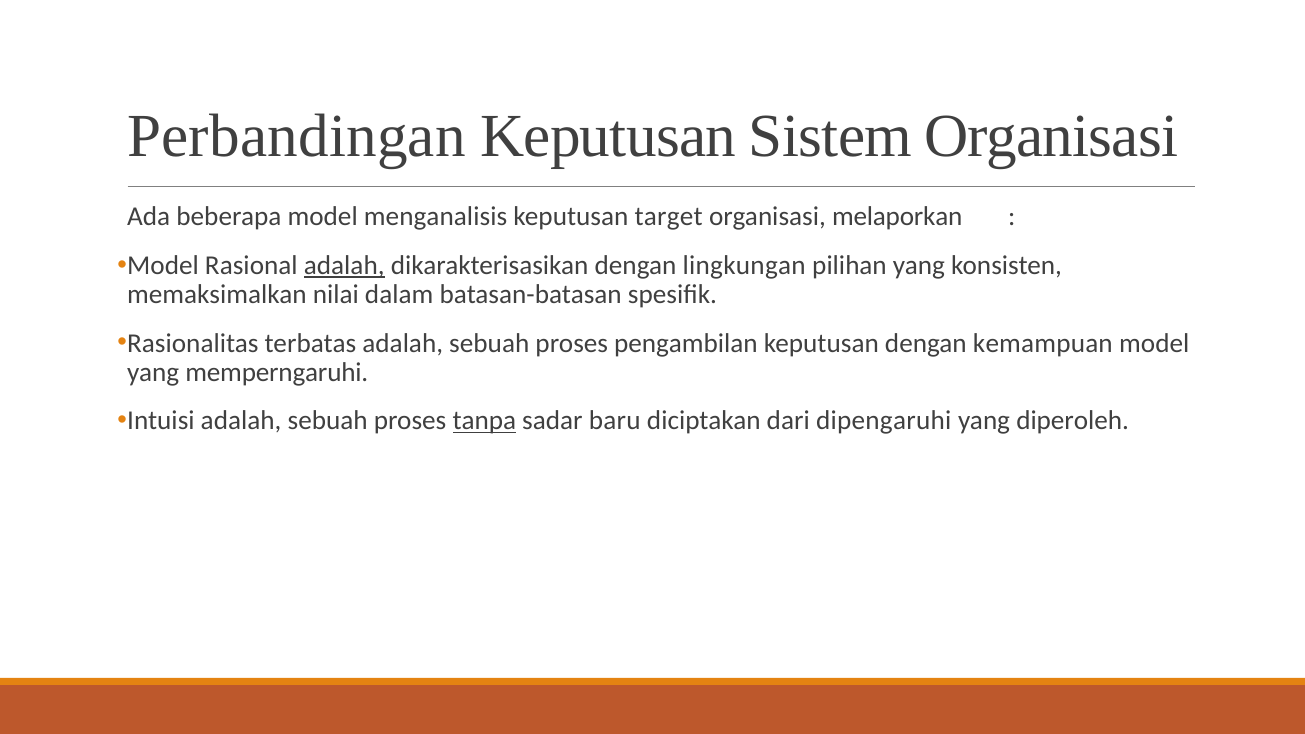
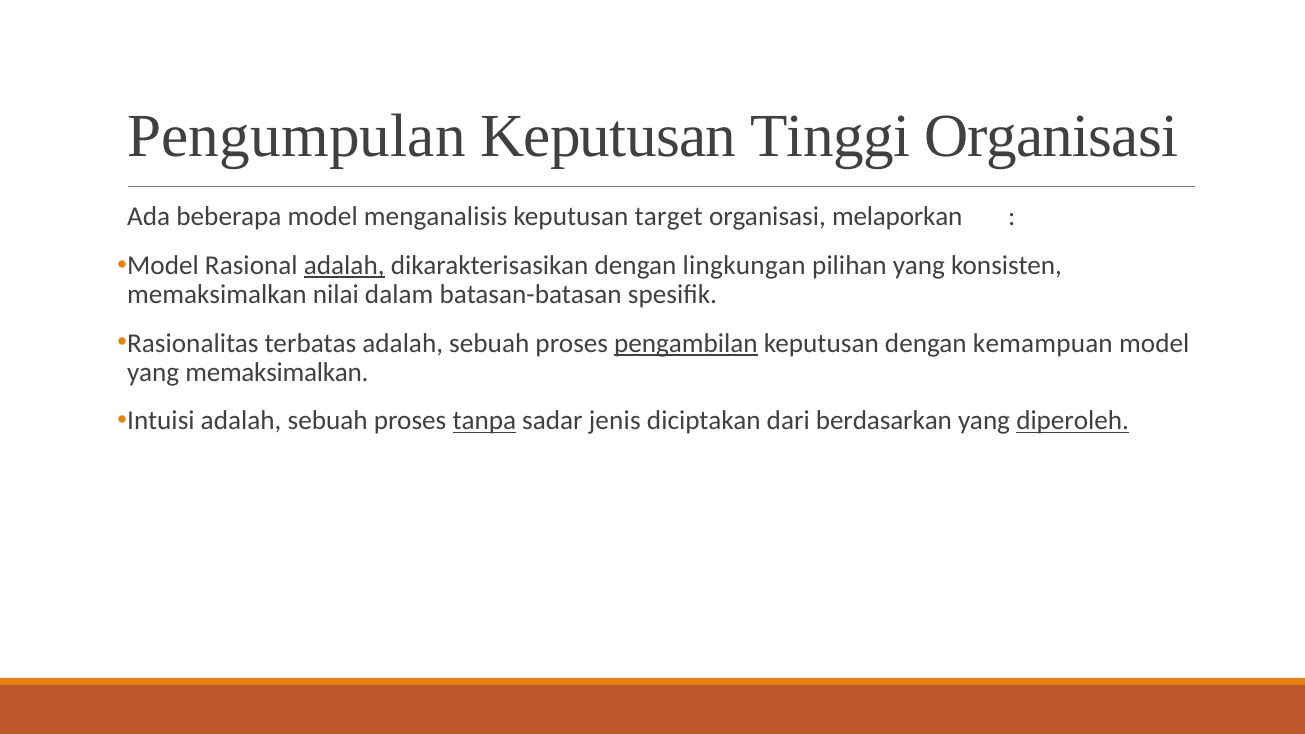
Perbandingan: Perbandingan -> Pengumpulan (297, 137)
Sistem: Sistem -> Tinggi (830, 137)
pengambilan underline: none -> present (686, 343)
yang memperngaruhi: memperngaruhi -> memaksimalkan (277, 373)
baru: baru -> jenis (615, 421)
dipengaruhi: dipengaruhi -> berdasarkan (884, 421)
diperoleh underline: none -> present (1073, 421)
